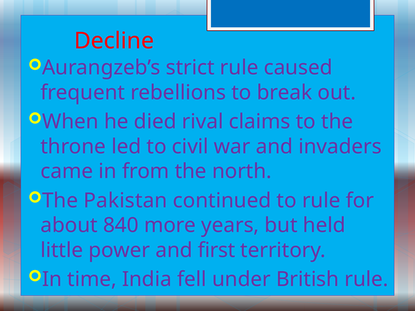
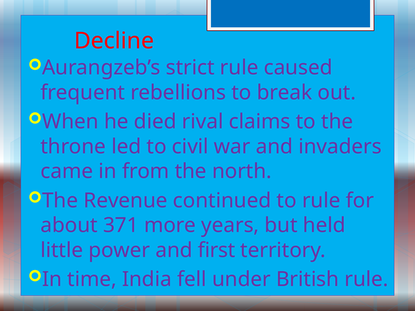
Pakistan: Pakistan -> Revenue (126, 201)
840: 840 -> 371 (121, 226)
